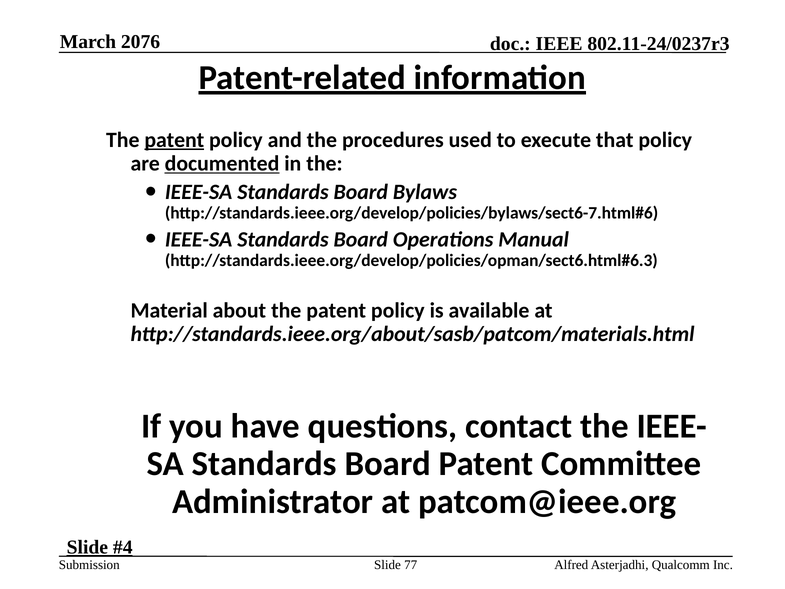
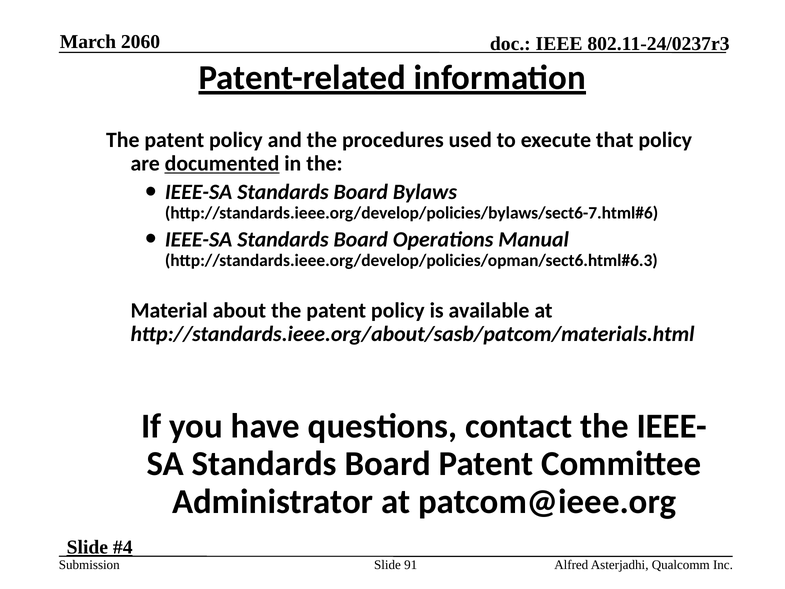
2076: 2076 -> 2060 (141, 42)
patent underline: present -> none (174, 140)
77: 77 -> 91 (411, 565)
